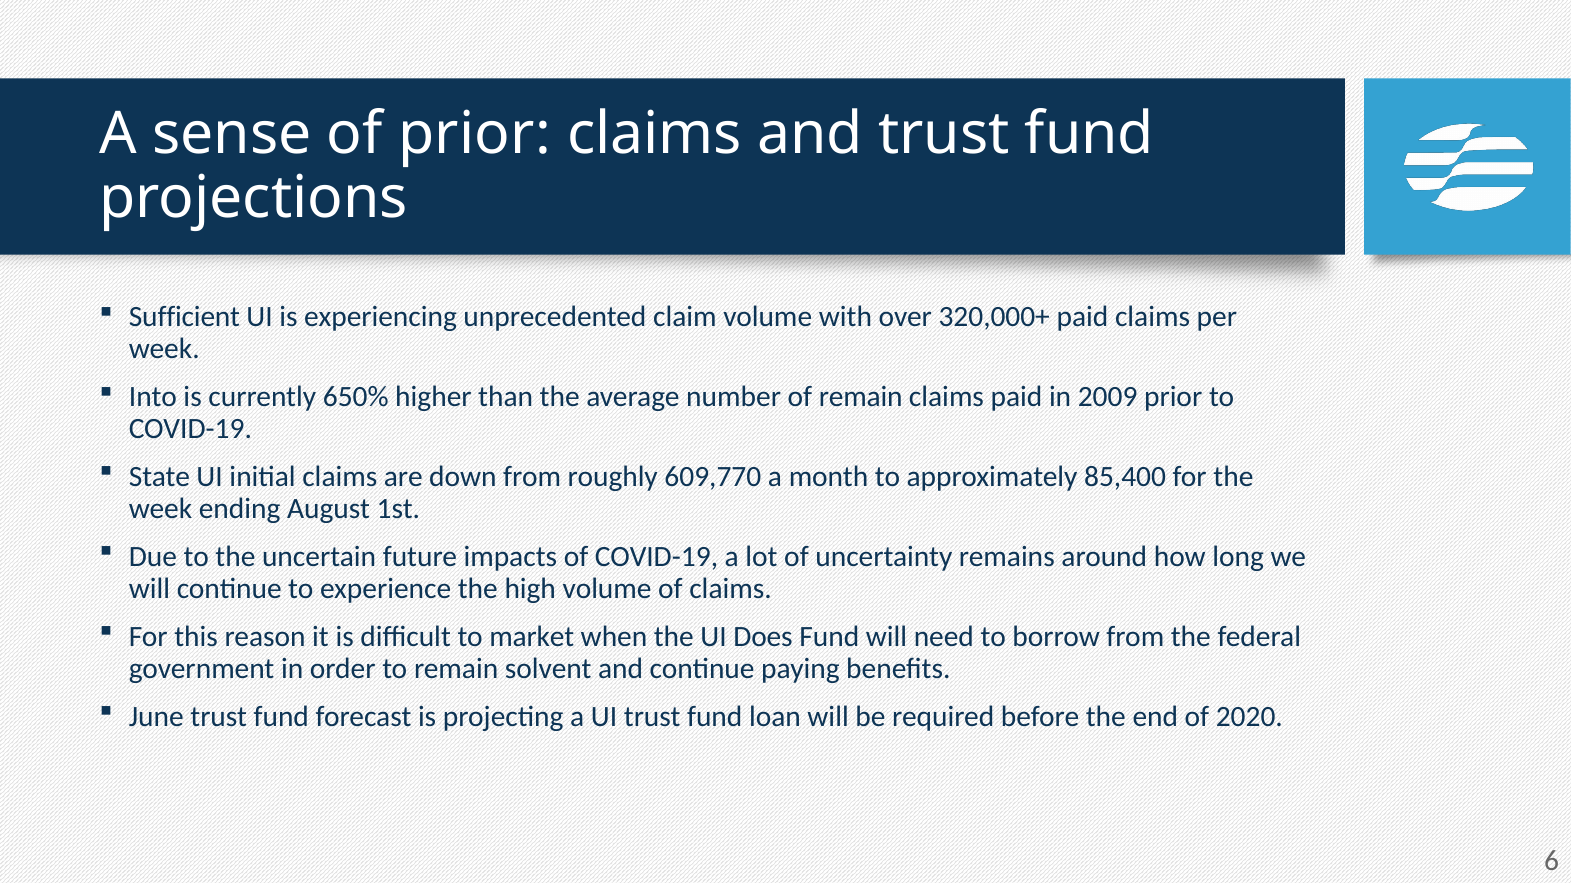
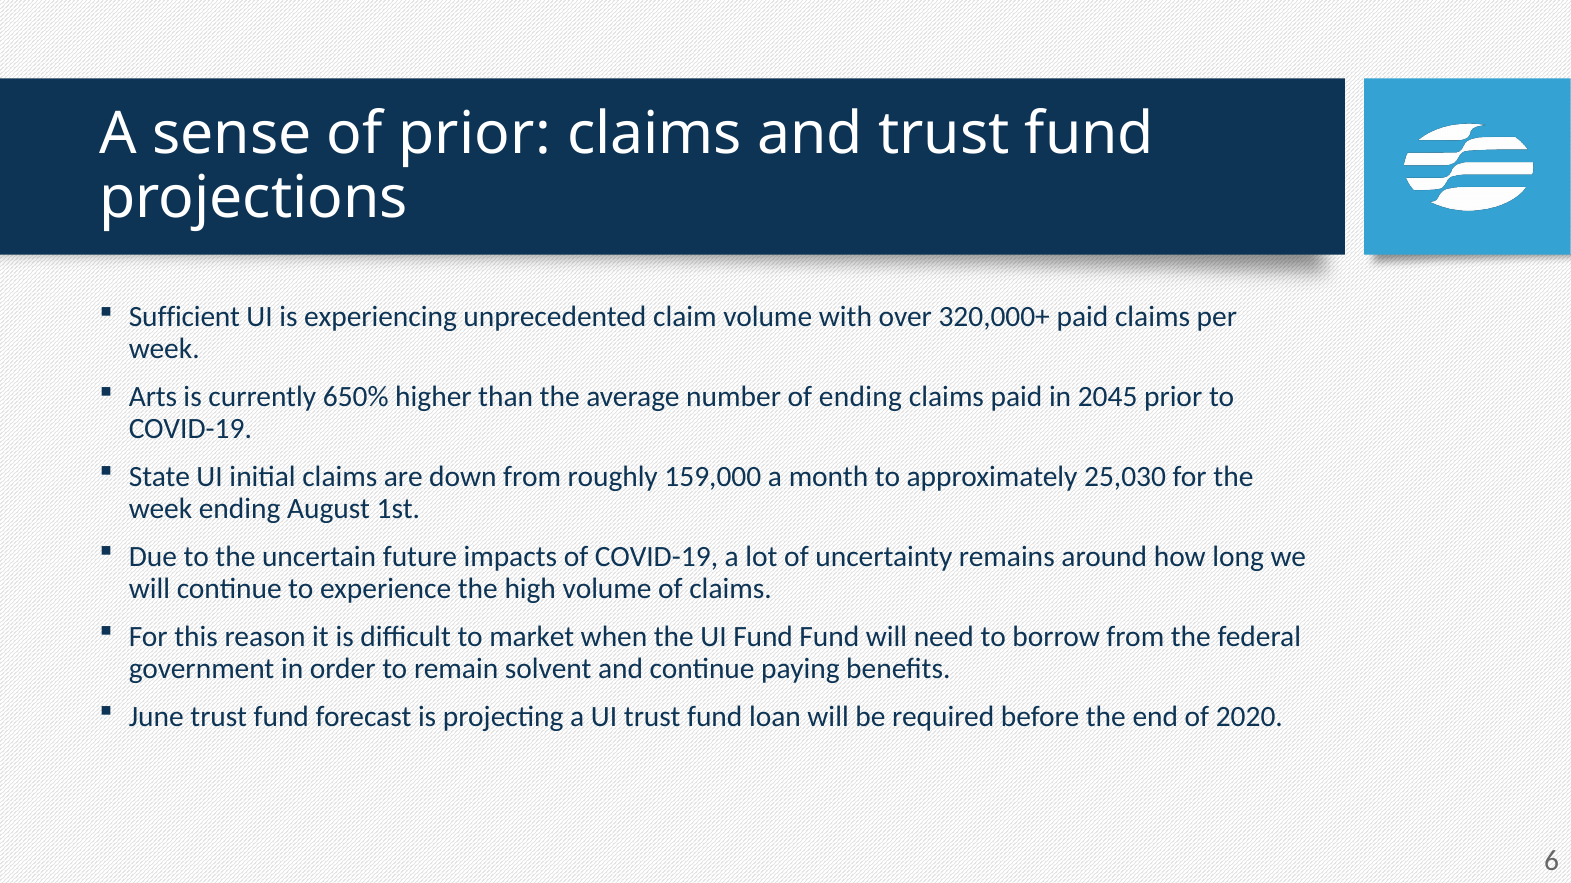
Into: Into -> Arts (153, 397)
of remain: remain -> ending (860, 397)
2009: 2009 -> 2045 (1108, 397)
609,770: 609,770 -> 159,000 (713, 477)
85,400: 85,400 -> 25,030 (1125, 477)
UI Does: Does -> Fund (763, 637)
